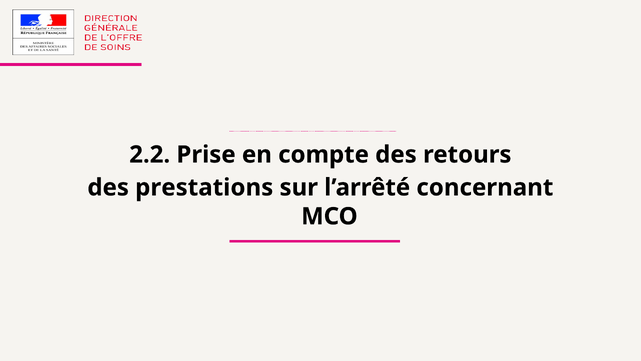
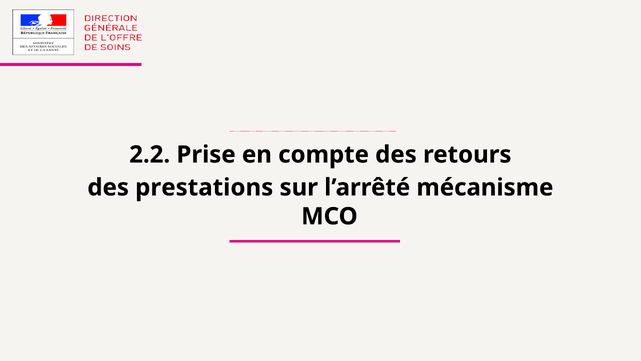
concernant: concernant -> mécanisme (485, 187)
